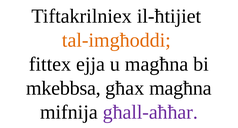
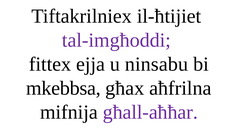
tal-imgħoddi colour: orange -> purple (116, 40)
u magħna: magħna -> ninsabu (157, 64)
għax magħna: magħna -> aħfrilna (180, 88)
